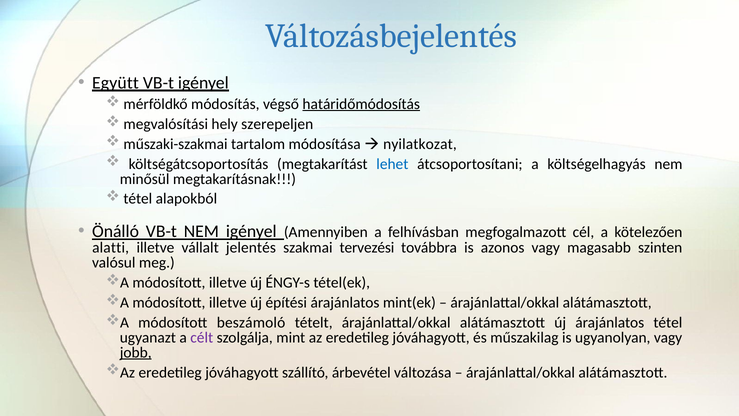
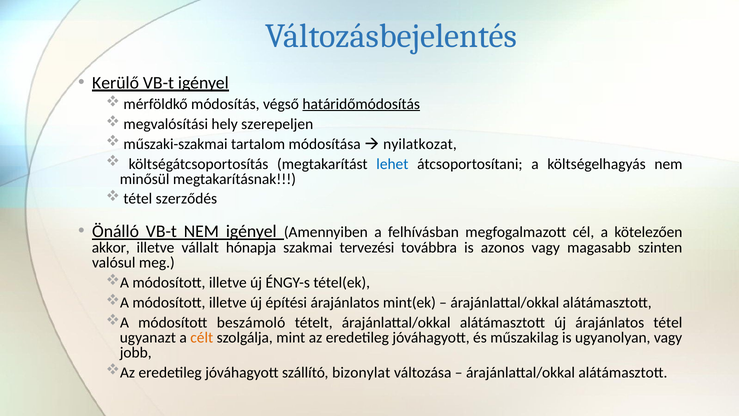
Együtt: Együtt -> Kerülő (116, 83)
alapokból: alapokból -> szerződés (186, 199)
alatti: alatti -> akkor (111, 248)
jelentés: jelentés -> hónapja (251, 248)
célt colour: purple -> orange (202, 337)
jobb underline: present -> none (136, 352)
árbevétel: árbevétel -> bizonylat (361, 372)
